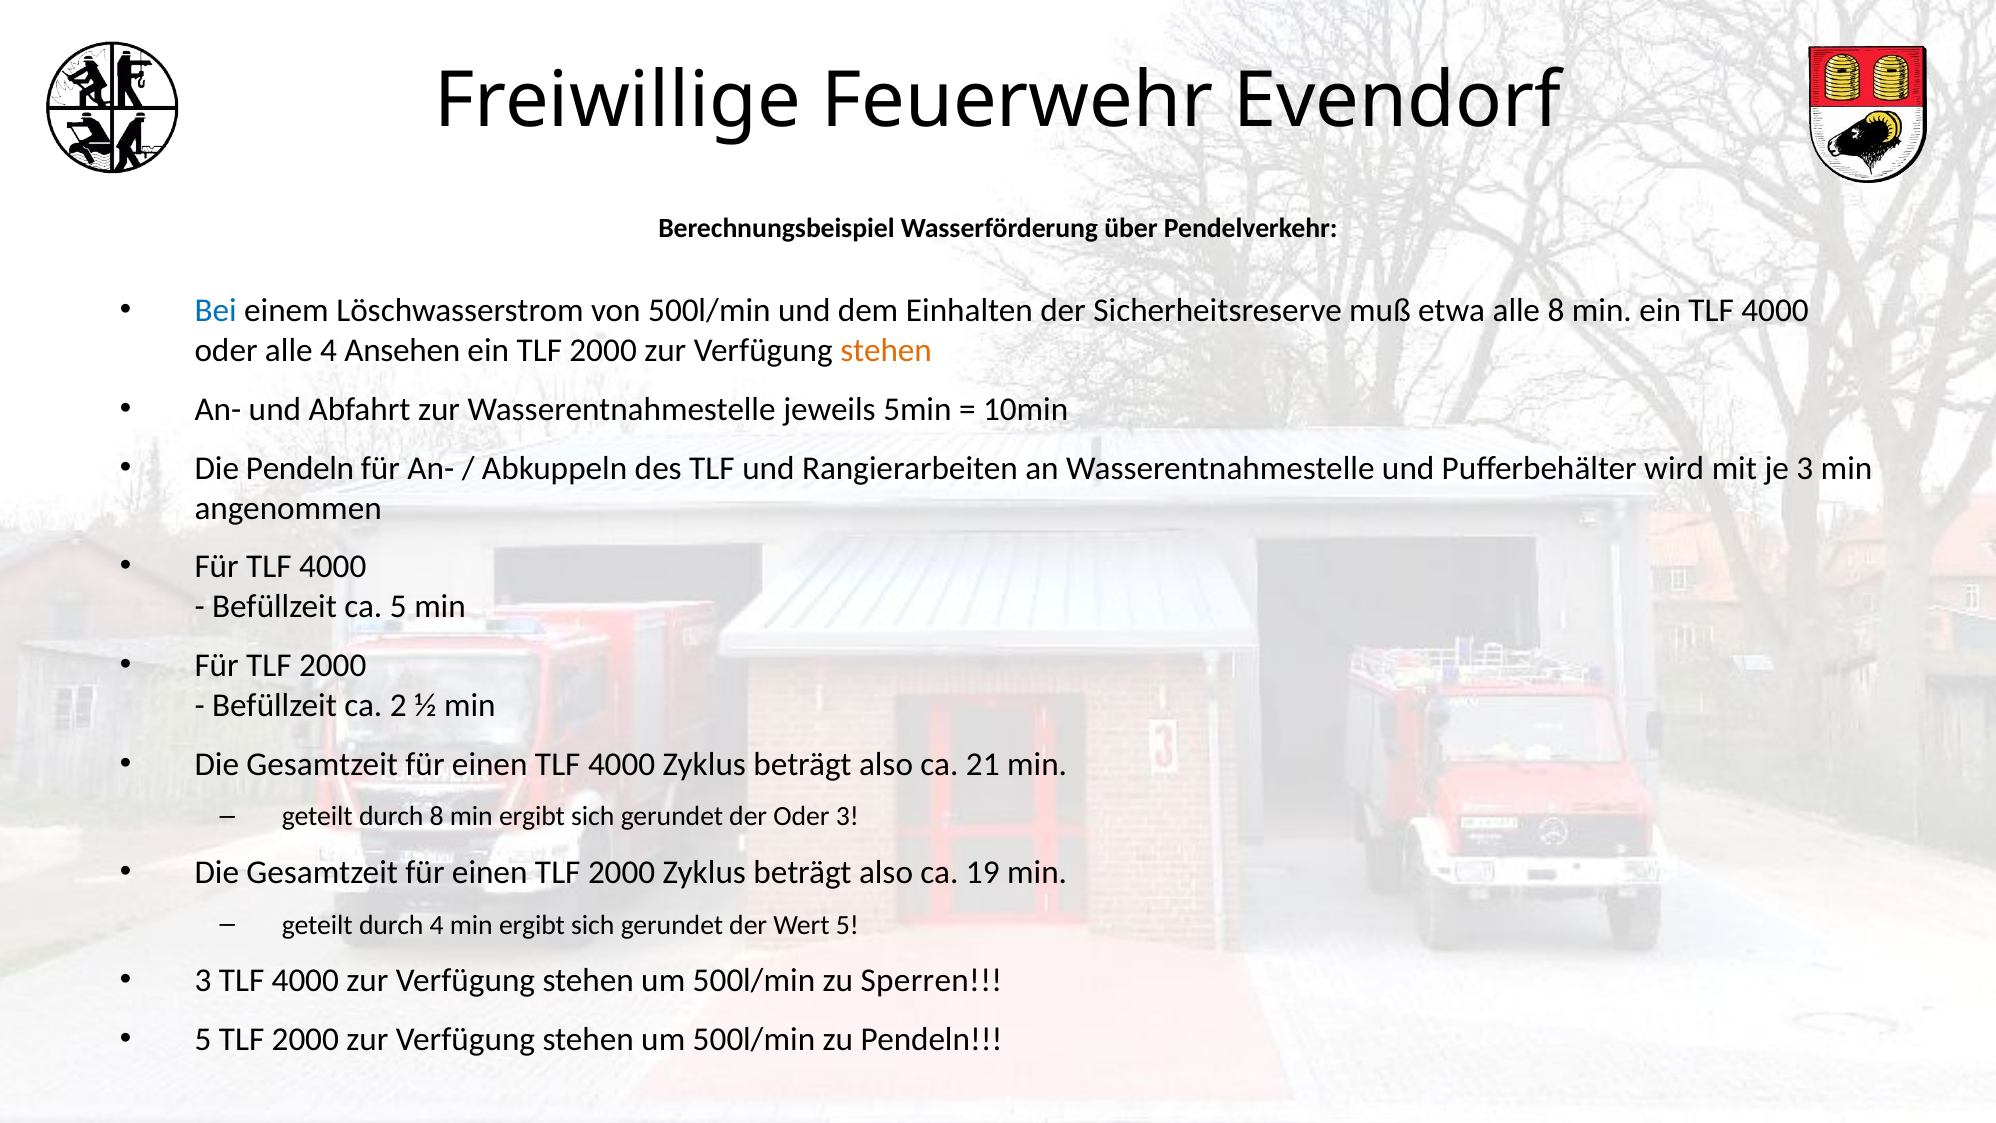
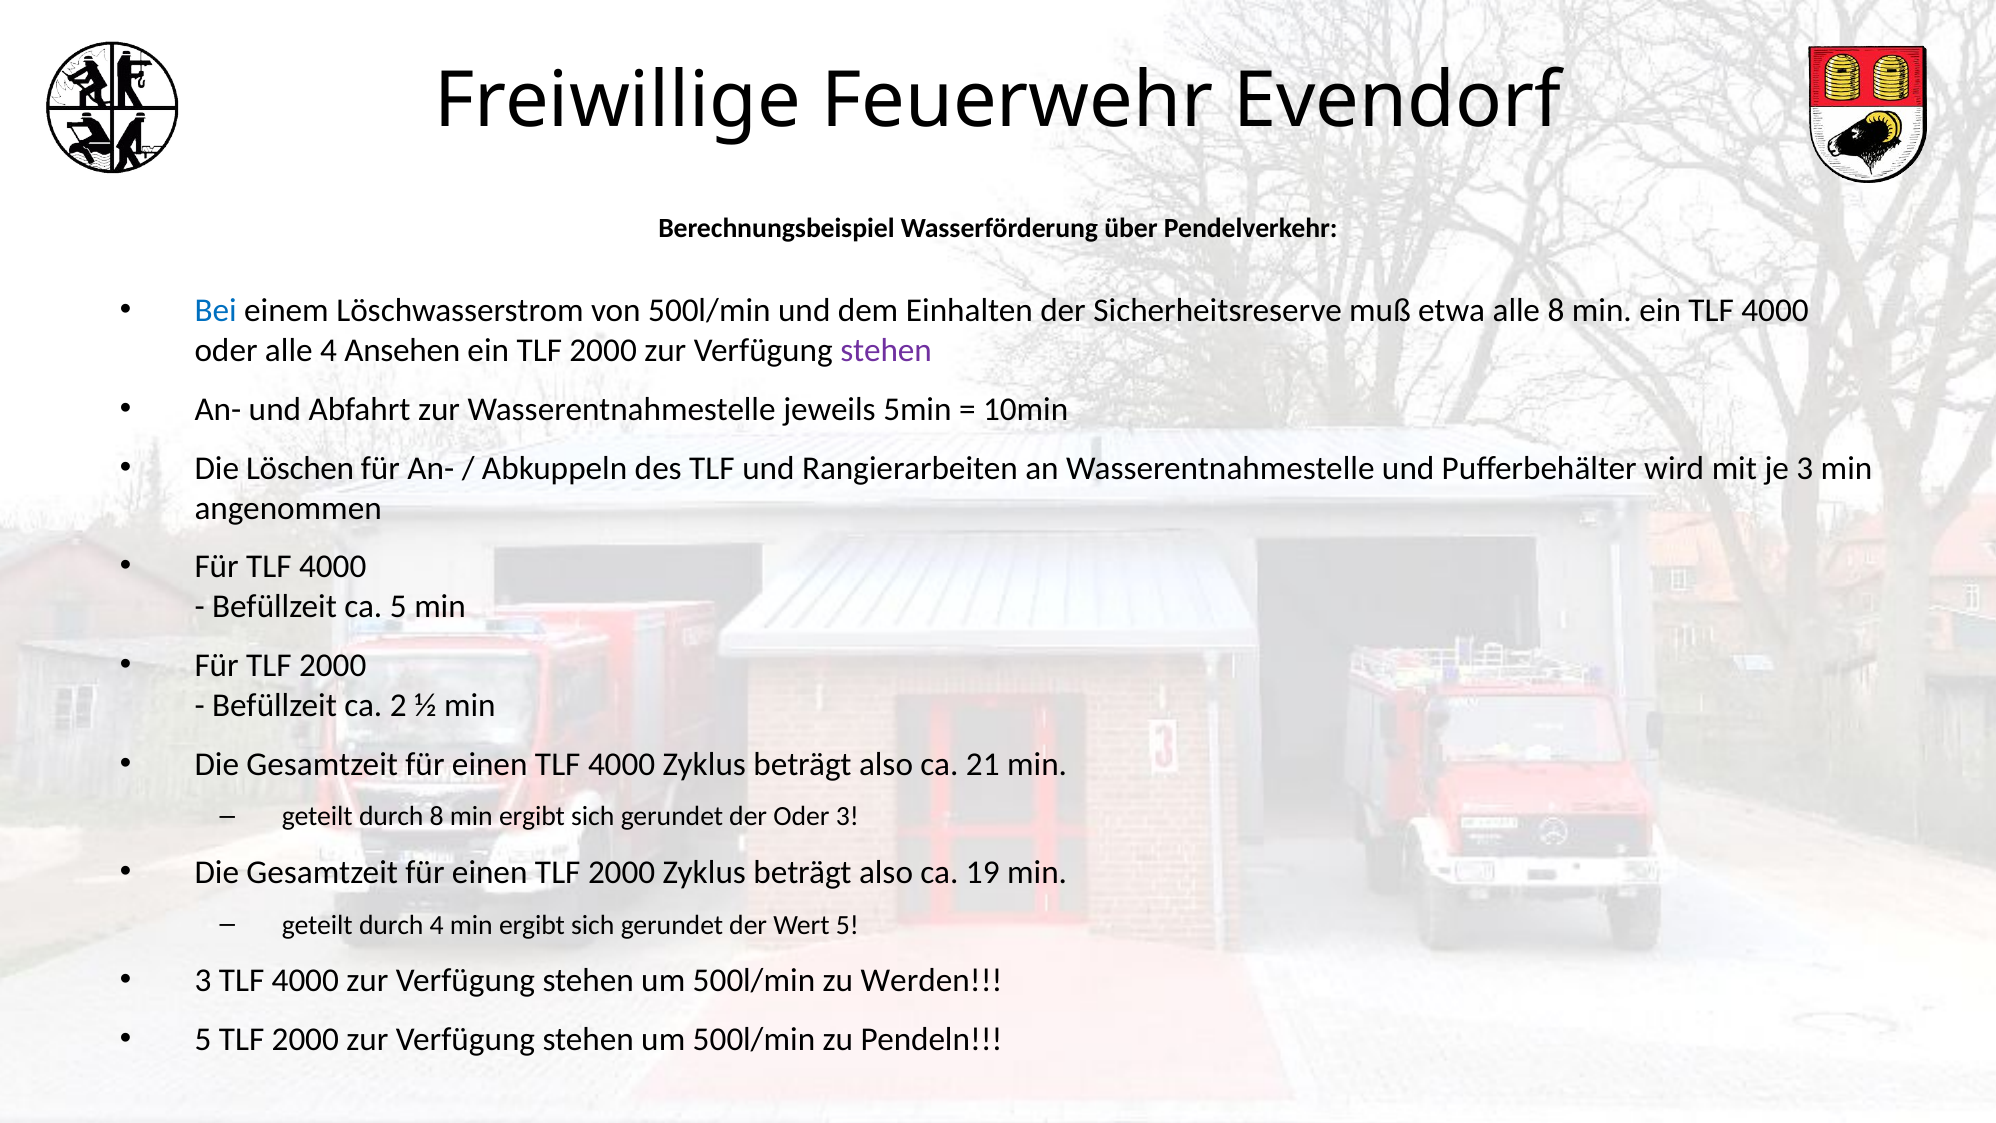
stehen colour: orange -> purple (886, 351)
Die Pendeln: Pendeln -> Löschen (300, 468)
Sperren: Sperren -> Werden (932, 981)
